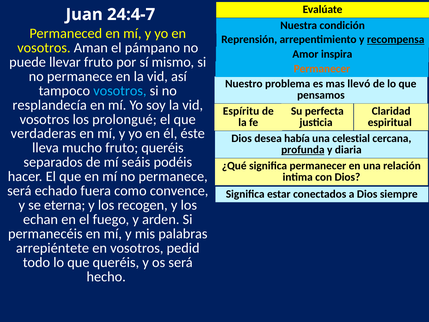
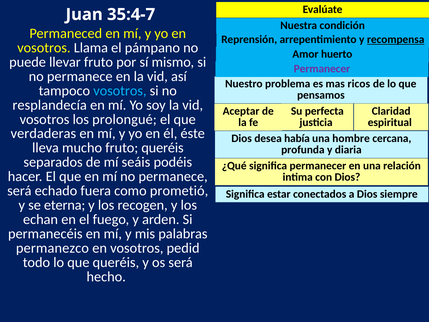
24:4-7: 24:4-7 -> 35:4-7 (131, 14)
Aman: Aman -> Llama (91, 48)
inspira: inspira -> huerto (337, 54)
Permanecer colour: orange -> purple (322, 69)
llevó: llevó -> ricos (359, 84)
Espíritu: Espíritu -> Aceptar (241, 111)
celestial: celestial -> hombre (351, 138)
profunda underline: present -> none (303, 150)
convence: convence -> prometió (179, 191)
arrepiéntete: arrepiéntete -> permanezco (52, 248)
